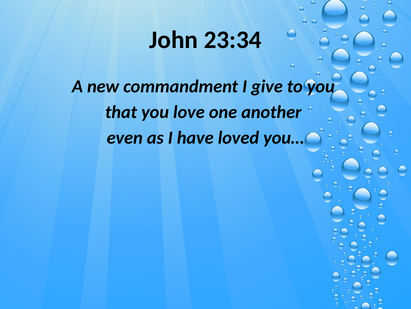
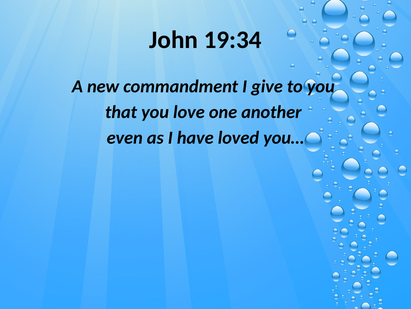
23:34: 23:34 -> 19:34 (233, 40)
